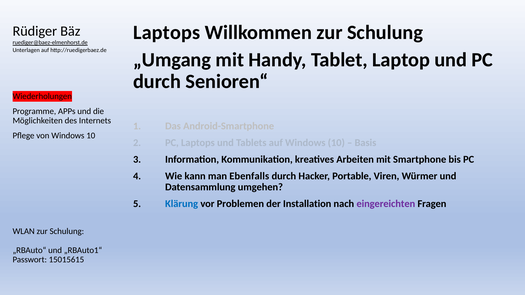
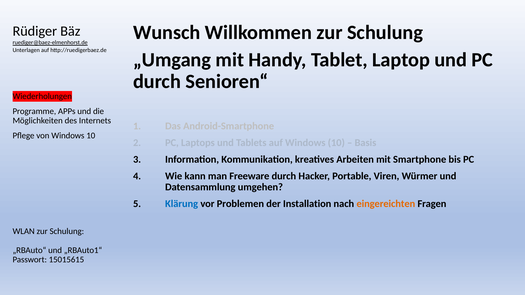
Laptops: Laptops -> Wunsch (167, 32)
Ebenfalls: Ebenfalls -> Freeware (249, 176)
eingereichten colour: purple -> orange (386, 204)
